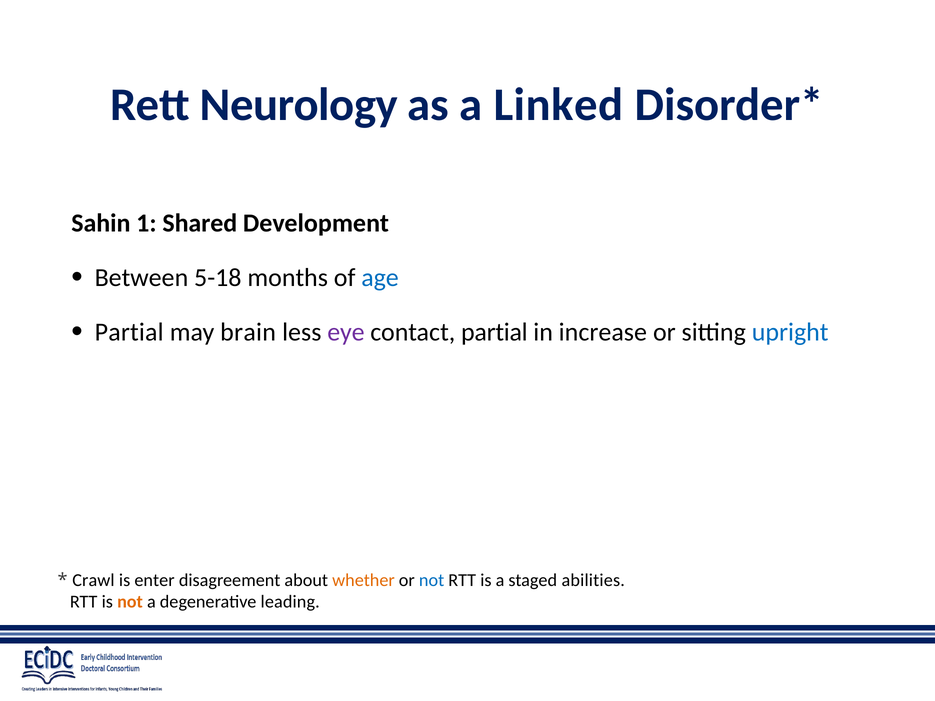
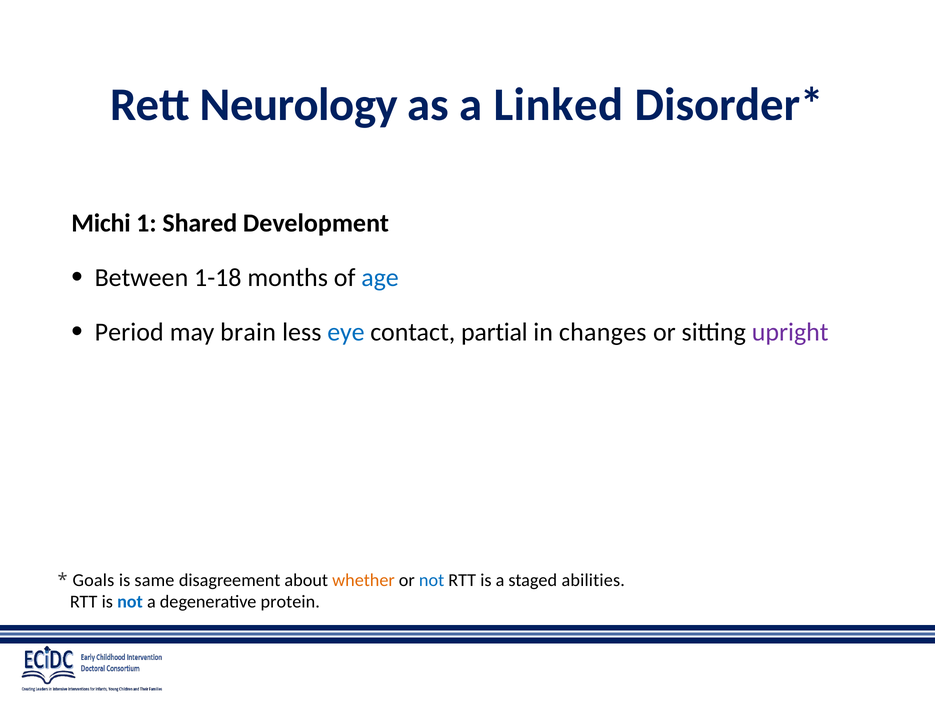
Sahin: Sahin -> Michi (101, 223)
5-18: 5-18 -> 1-18 (218, 278)
Partial: Partial -> Period (129, 332)
eye colour: purple -> blue (346, 332)
increase: increase -> changes (603, 332)
upright colour: blue -> purple (790, 332)
Crawl: Crawl -> Goals (93, 580)
enter: enter -> same (154, 580)
not colour: orange -> blue (130, 602)
leading: leading -> protein (290, 602)
